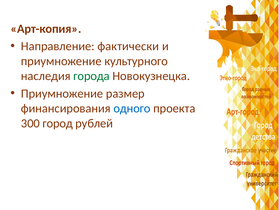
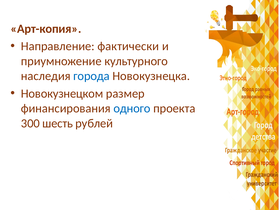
города colour: green -> blue (92, 76)
Приумножение: Приумножение -> Новокузнецком (62, 93)
город: город -> шесть (58, 123)
